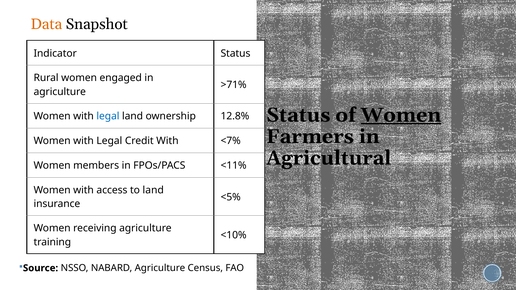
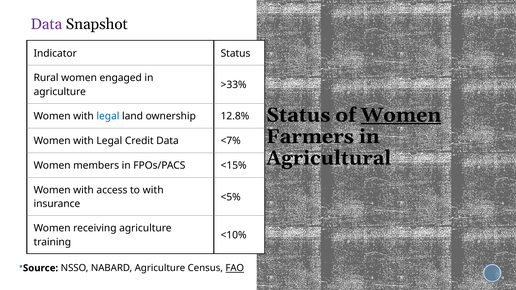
Data colour: orange -> purple (46, 24)
>71%: >71% -> >33% (234, 85)
Credit With: With -> Data (168, 141)
<11%: <11% -> <15% (234, 166)
to land: land -> with (153, 190)
FAO underline: none -> present (235, 268)
